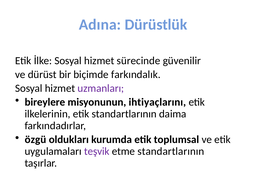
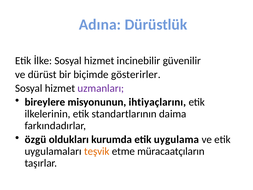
sürecinde: sürecinde -> incinebilir (139, 61)
farkındalık: farkındalık -> gösterirler (136, 74)
toplumsal: toplumsal -> uygulama (176, 139)
teşvik colour: purple -> orange (97, 151)
etme standartlarının: standartlarının -> müracaatçıların (171, 151)
